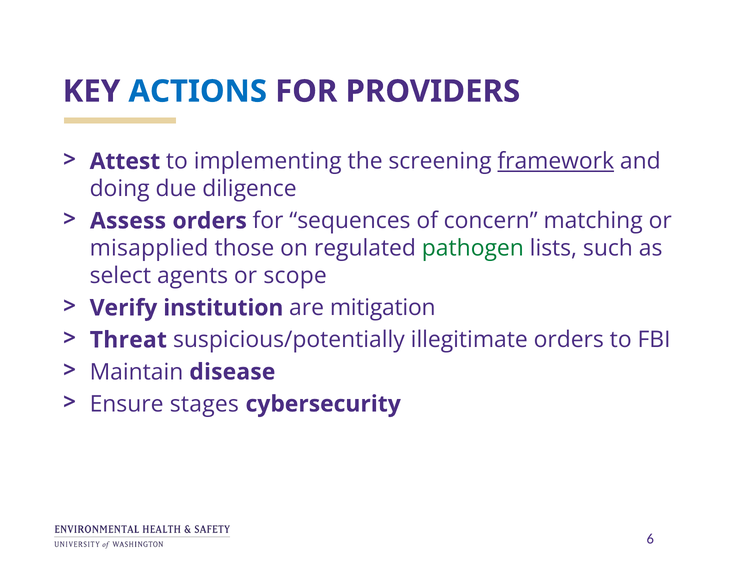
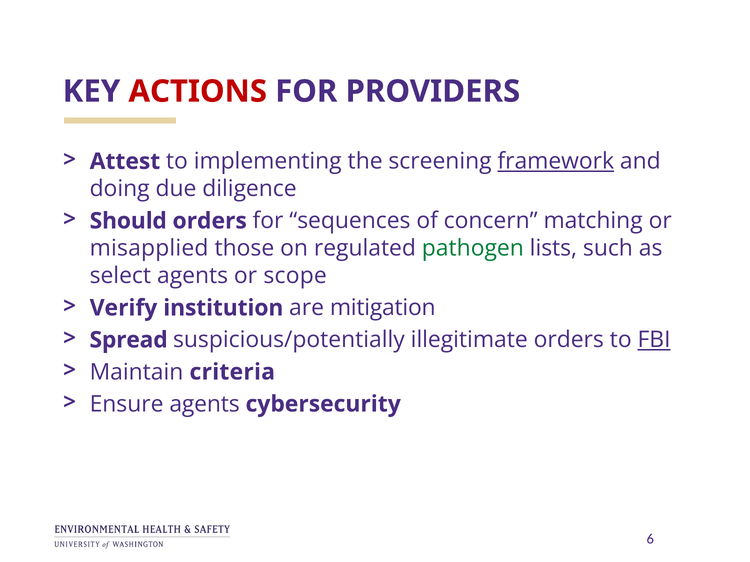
ACTIONS colour: blue -> red (198, 92)
Assess: Assess -> Should (128, 221)
Threat: Threat -> Spread (129, 340)
FBI underline: none -> present (654, 340)
disease: disease -> criteria (232, 372)
Ensure stages: stages -> agents (205, 404)
